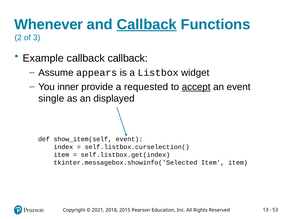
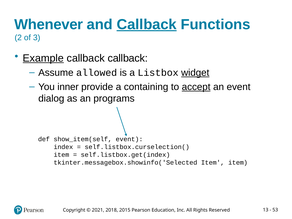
Example underline: none -> present (43, 58)
appears: appears -> allowed (97, 73)
widget underline: none -> present (195, 73)
requested: requested -> containing (146, 87)
single: single -> dialog (51, 99)
displayed: displayed -> programs (114, 99)
